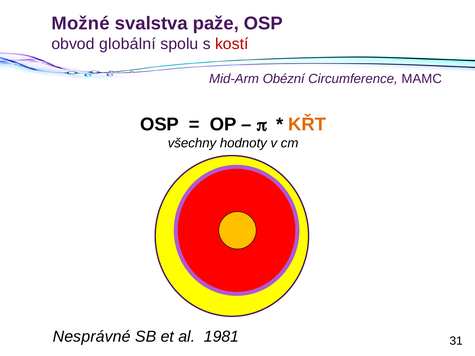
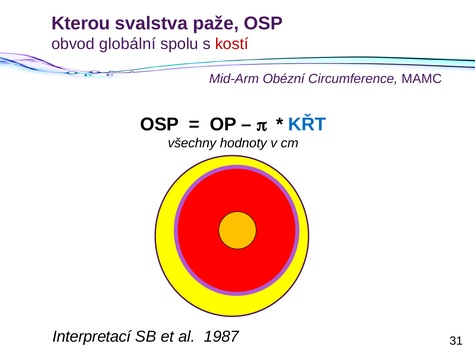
Možné: Možné -> Kterou (81, 24)
KŘT colour: orange -> blue (307, 125)
Nesprávné: Nesprávné -> Interpretací (92, 337)
1981: 1981 -> 1987 (221, 337)
